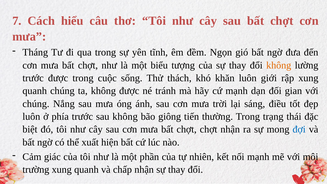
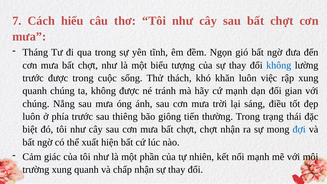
không colour: orange -> blue (279, 65)
giới: giới -> việc (269, 78)
sau không: không -> thiêng (125, 117)
